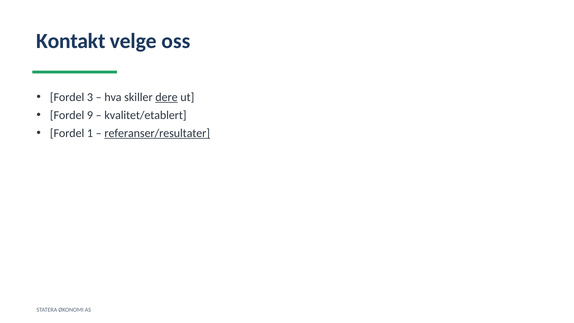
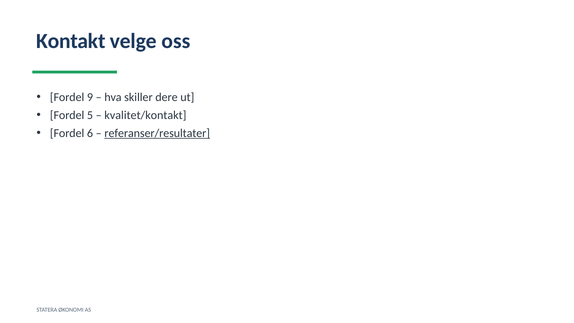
3: 3 -> 9 (90, 97)
dere underline: present -> none (167, 97)
9: 9 -> 5 (90, 115)
kvalitet/etablert: kvalitet/etablert -> kvalitet/kontakt (145, 115)
1: 1 -> 6 (90, 133)
